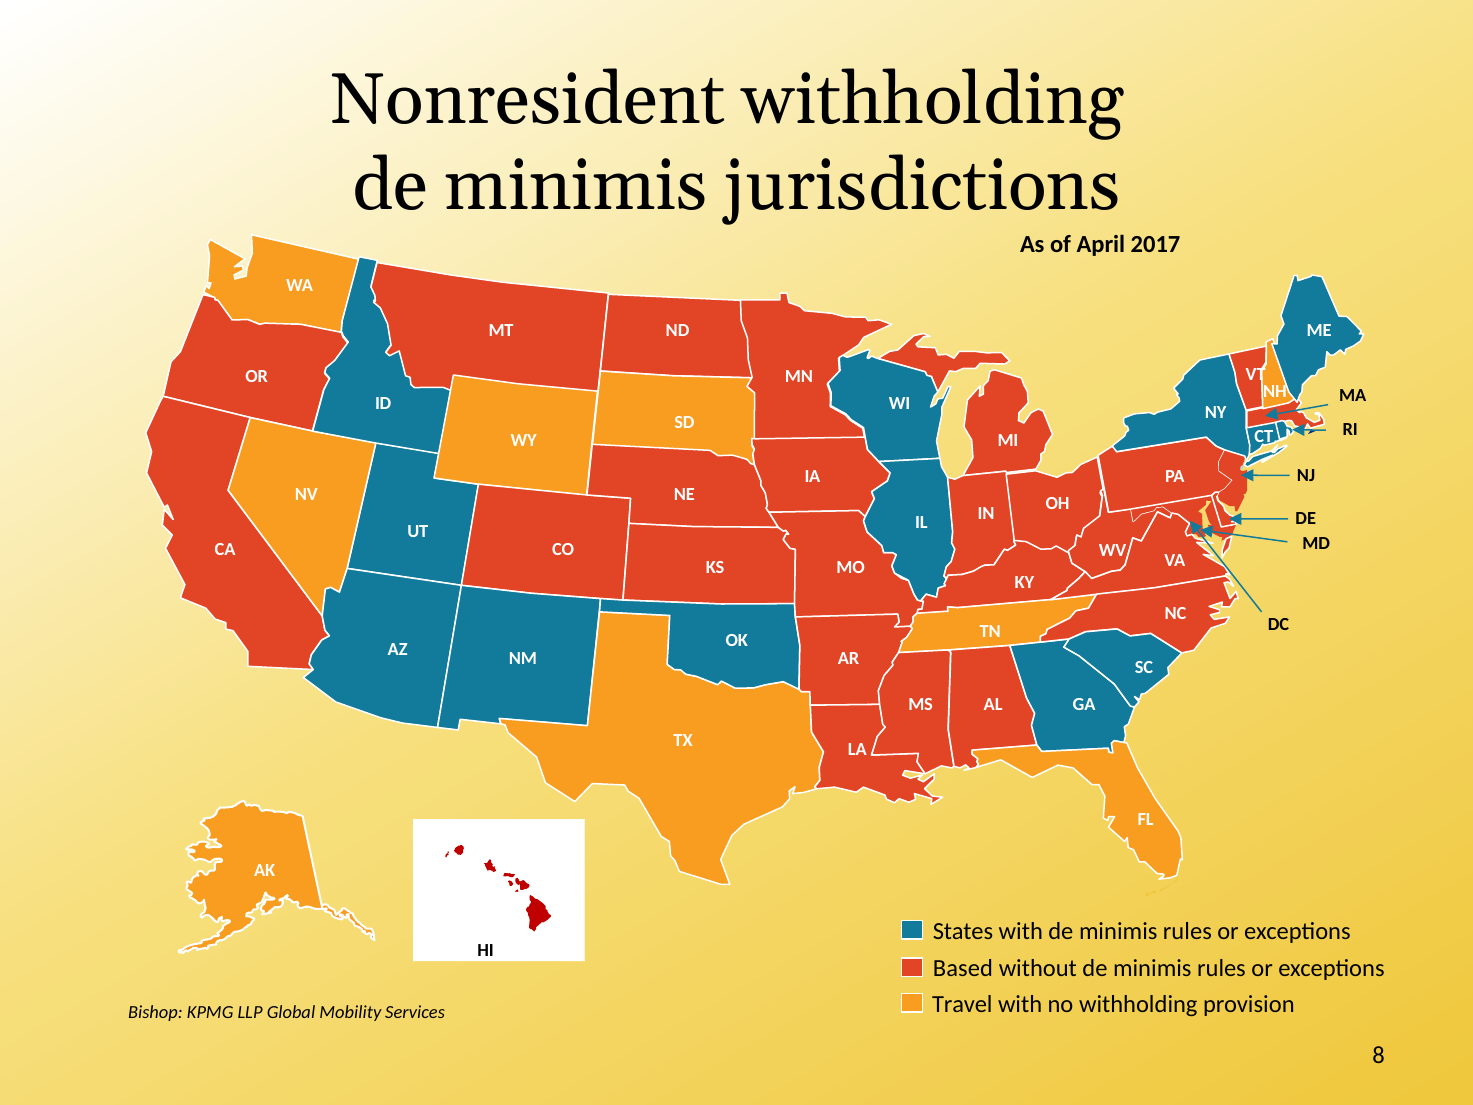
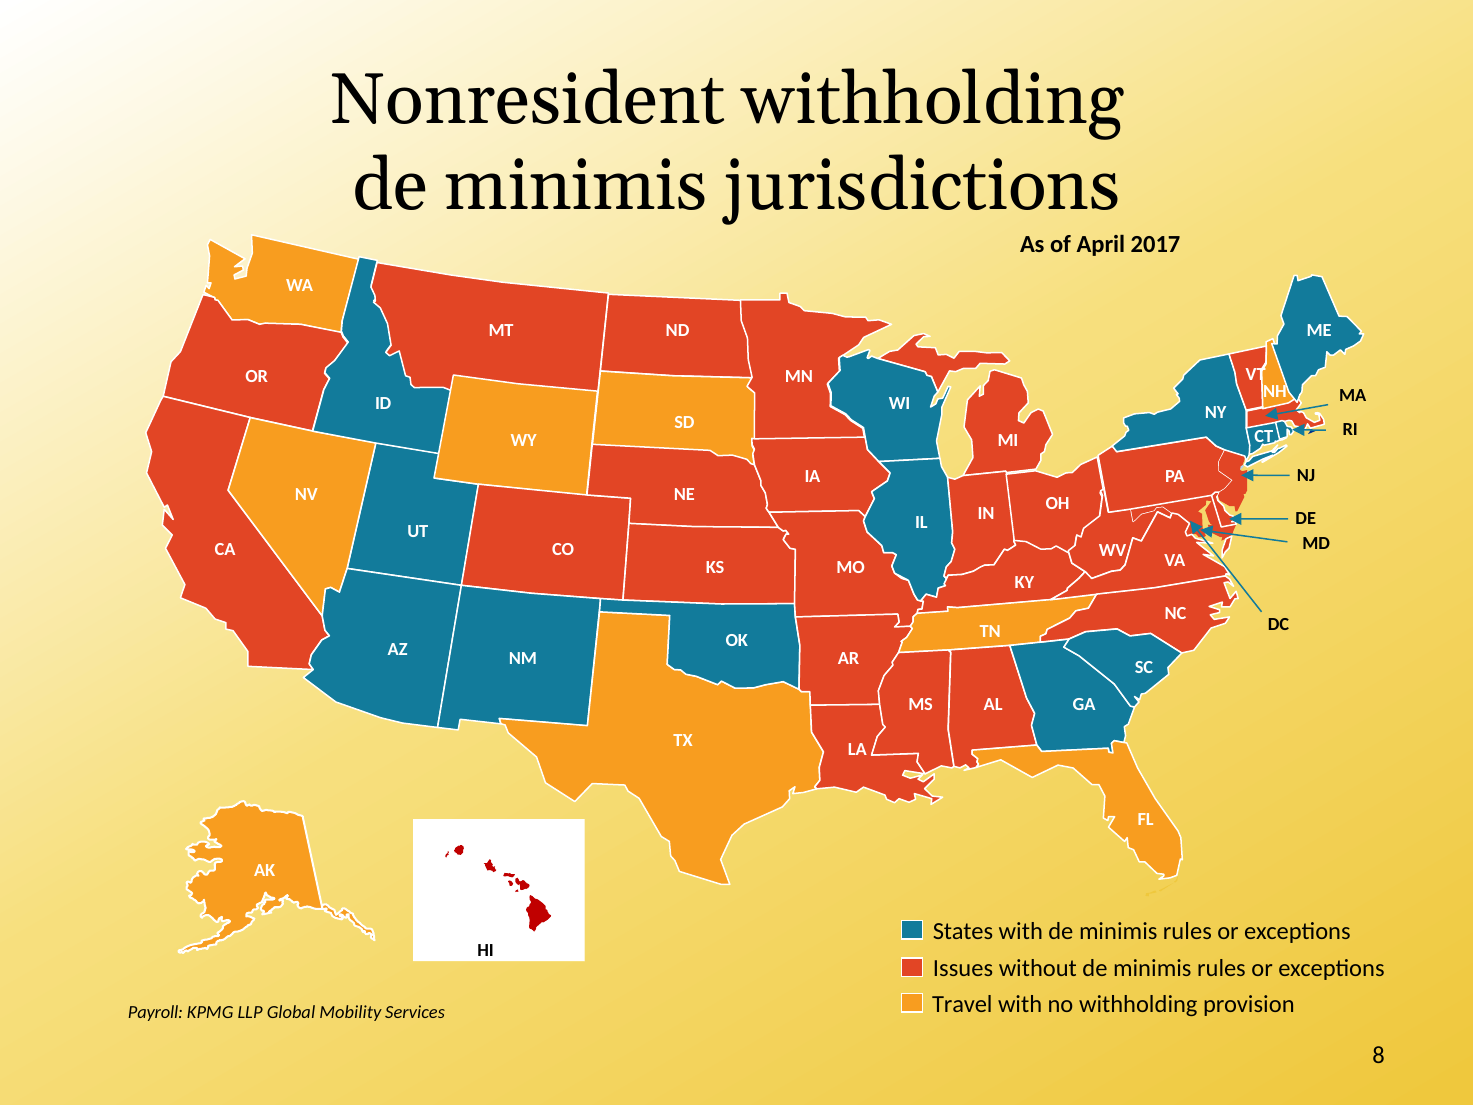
Based: Based -> Issues (963, 968)
Bishop: Bishop -> Payroll (156, 1012)
